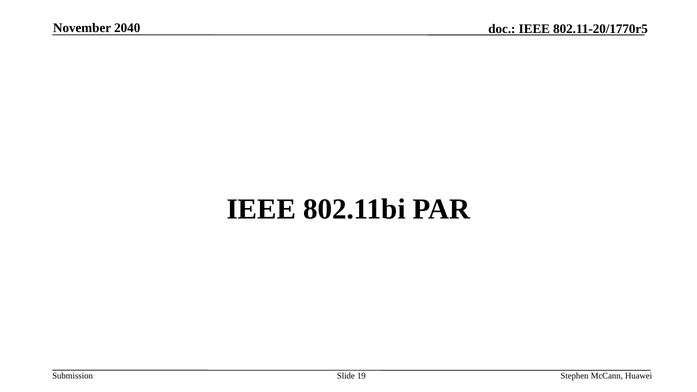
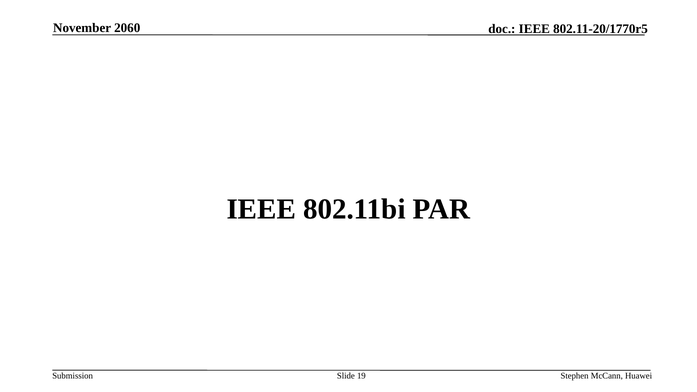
2040: 2040 -> 2060 (127, 28)
